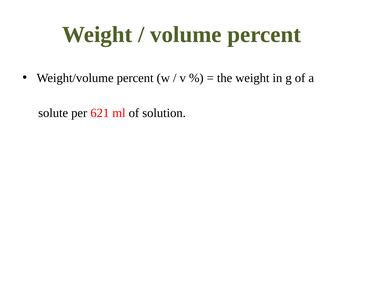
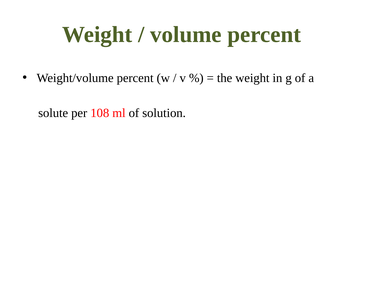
621: 621 -> 108 (100, 113)
